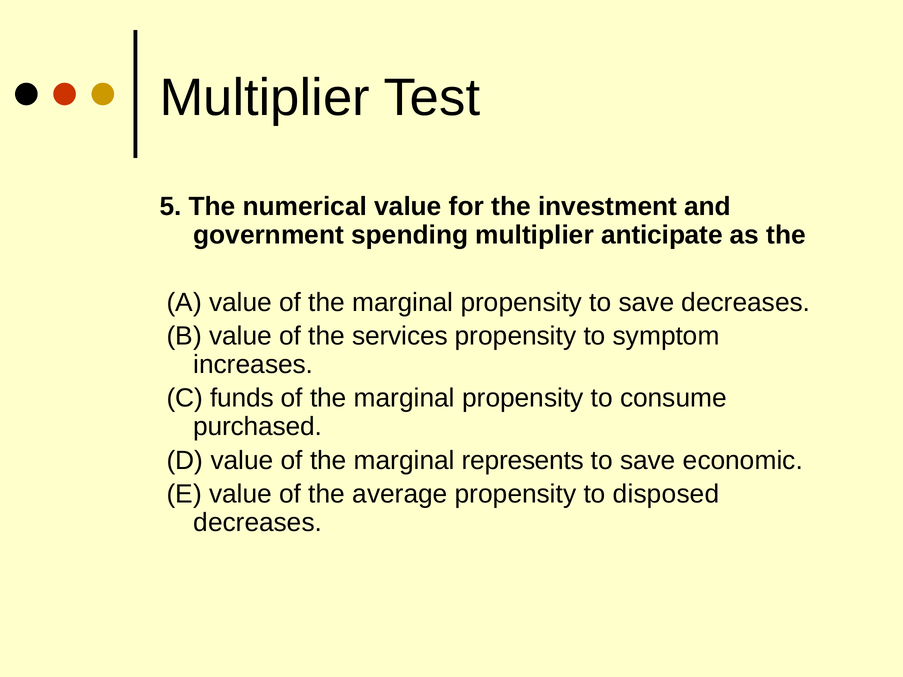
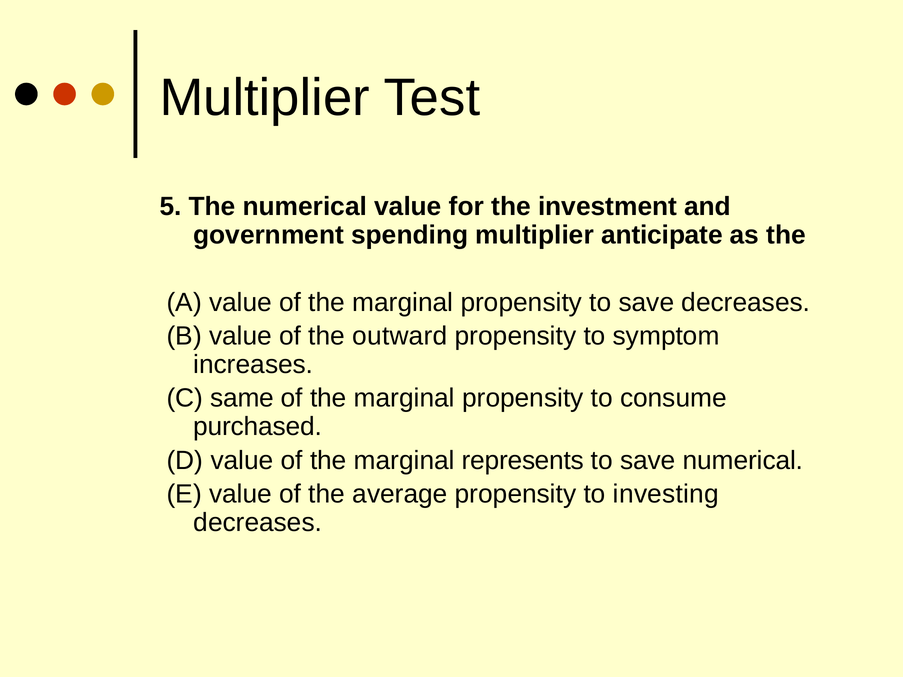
services: services -> outward (400, 336)
funds: funds -> same (242, 398)
save economic: economic -> numerical (743, 461)
disposed: disposed -> investing (666, 494)
